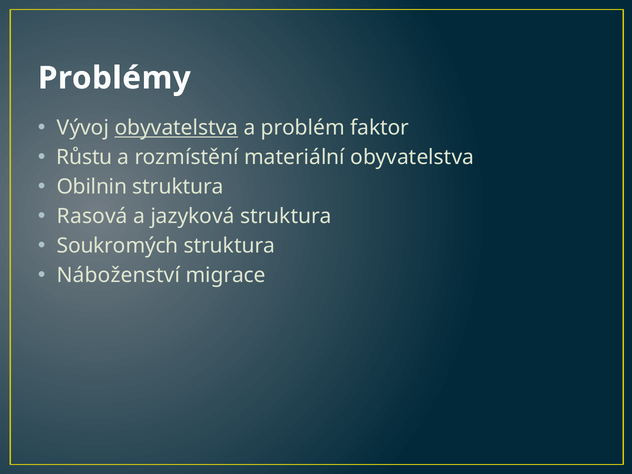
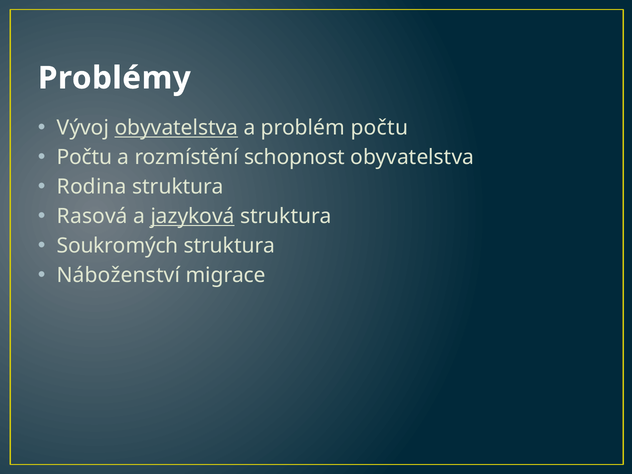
problém faktor: faktor -> počtu (379, 128)
Růstu: Růstu -> Počtu (84, 157)
materiální: materiální -> schopnost (295, 157)
Obilnin: Obilnin -> Rodina (92, 187)
jazyková underline: none -> present (193, 216)
